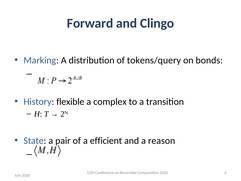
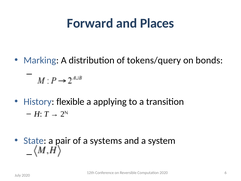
Clingo: Clingo -> Places (157, 23)
complex: complex -> applying (110, 102)
efficient: efficient -> systems (106, 140)
reason: reason -> system (162, 140)
